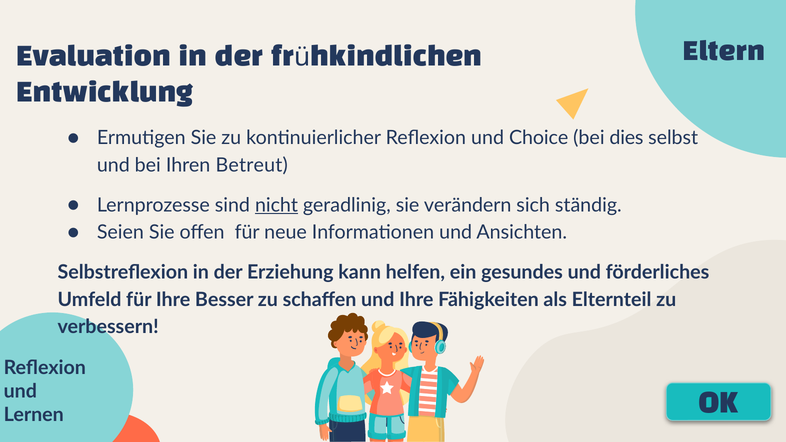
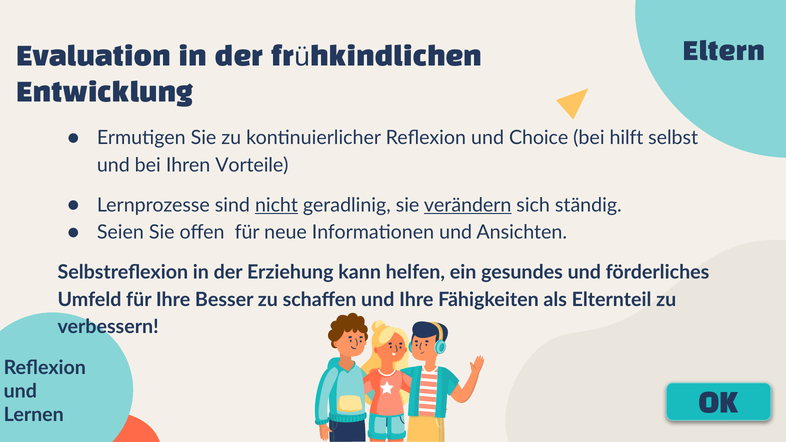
dies: dies -> hilft (626, 138)
Betreut: Betreut -> Vorteile (252, 165)
verändern underline: none -> present (468, 205)
